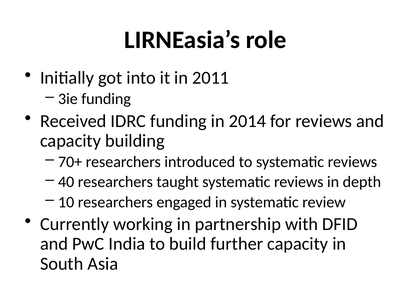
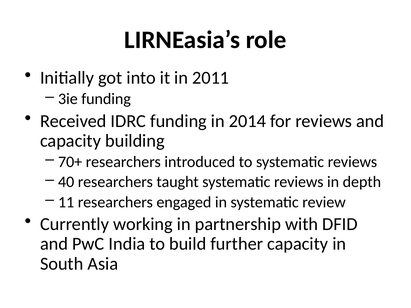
10: 10 -> 11 (66, 202)
